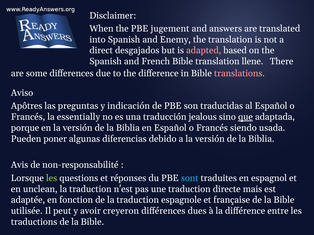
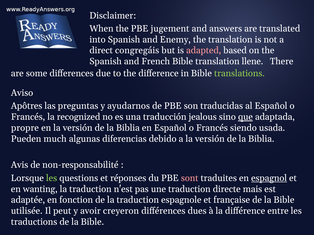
desgajados: desgajados -> congregáis (137, 51)
translations colour: pink -> light green (239, 74)
indicación: indicación -> ayudarnos (129, 106)
essentially: essentially -> recognized (79, 117)
porque: porque -> propre (25, 128)
poner: poner -> much (55, 139)
sont colour: light blue -> pink (190, 178)
espagnol underline: none -> present (269, 178)
unclean: unclean -> wanting (40, 189)
